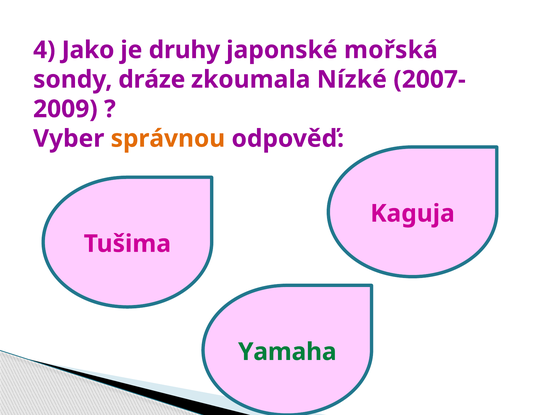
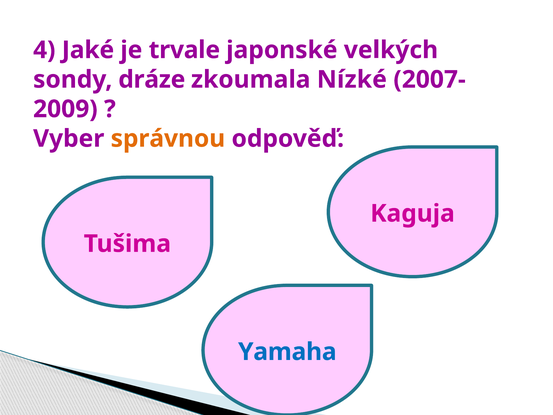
Jako: Jako -> Jaké (88, 50)
druhy: druhy -> trvale (184, 50)
mořská: mořská -> velkých (391, 50)
Yamaha colour: green -> blue (287, 352)
